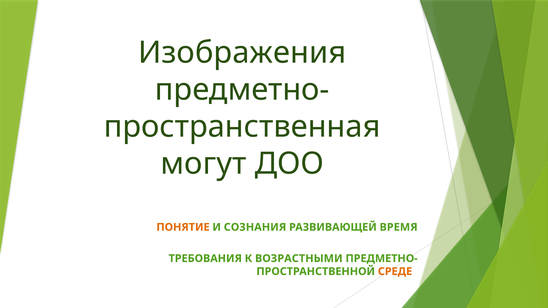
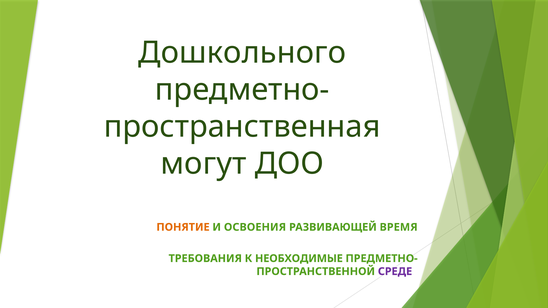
Изображения: Изображения -> Дошкольного (242, 53)
СОЗНАНИЯ: СОЗНАНИЯ -> ОСВОЕНИЯ (255, 227)
ВОЗРАСТНЫМИ: ВОЗРАСТНЫМИ -> НЕОБХОДИМЫЕ (299, 259)
СРЕДЕ colour: orange -> purple (395, 272)
